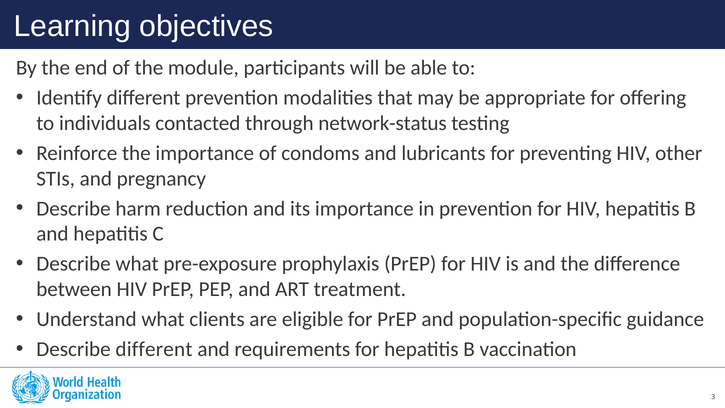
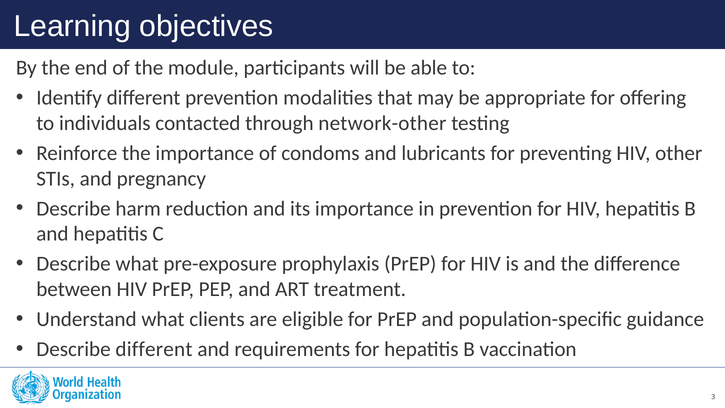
network-status: network-status -> network-other (382, 123)
